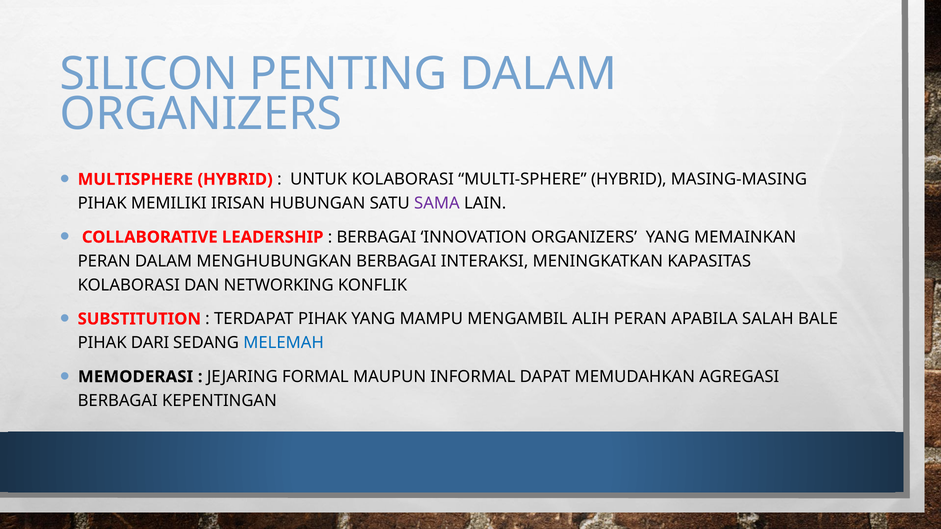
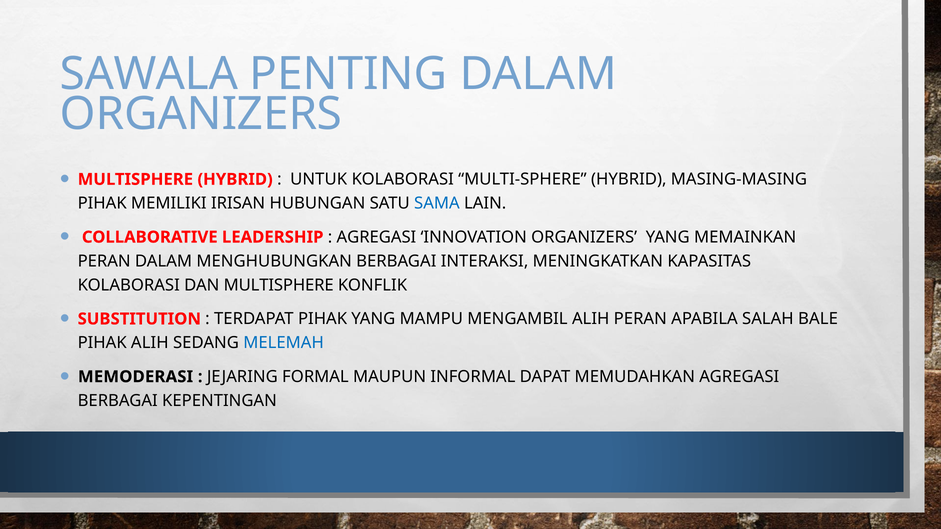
SILICON: SILICON -> SAWALA (149, 74)
SAMA colour: purple -> blue (437, 203)
BERBAGAI: BERBAGAI -> AGREGASI (376, 237)
DAN NETWORKING: NETWORKING -> MULTISPHERE (279, 285)
PIHAK DARI: DARI -> ALIH (150, 343)
